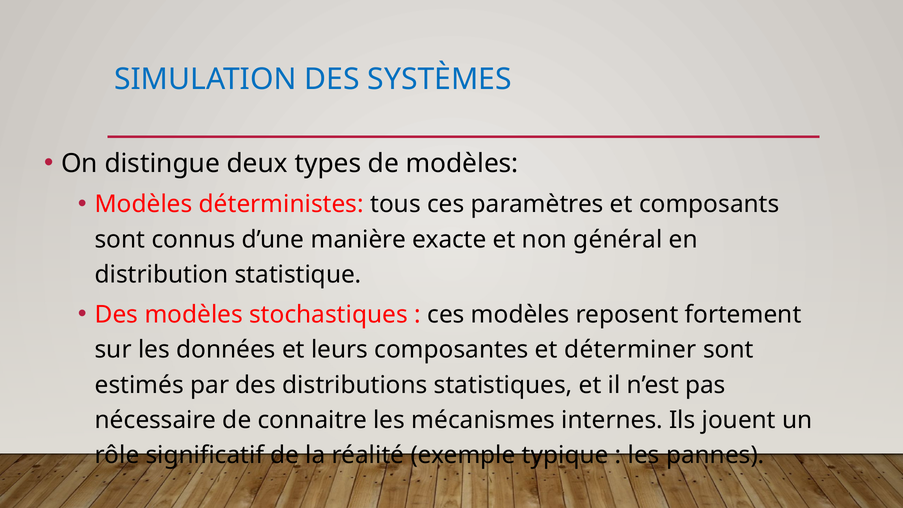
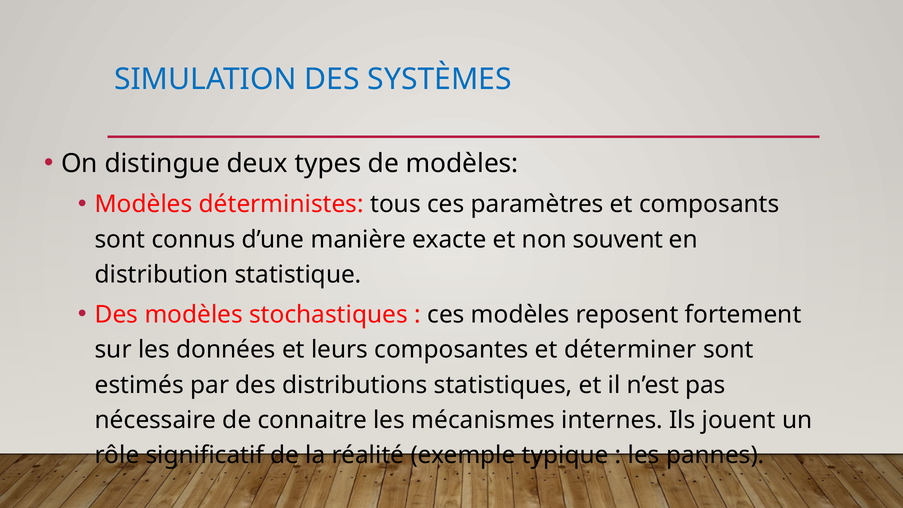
général: général -> souvent (618, 239)
